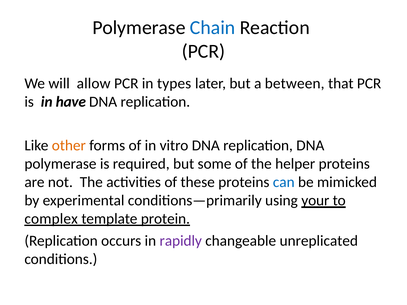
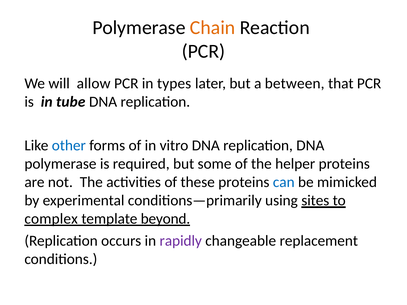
Chain colour: blue -> orange (213, 28)
have: have -> tube (71, 102)
other colour: orange -> blue (69, 146)
your: your -> sites (315, 201)
protein: protein -> beyond (165, 219)
unreplicated: unreplicated -> replacement (319, 241)
